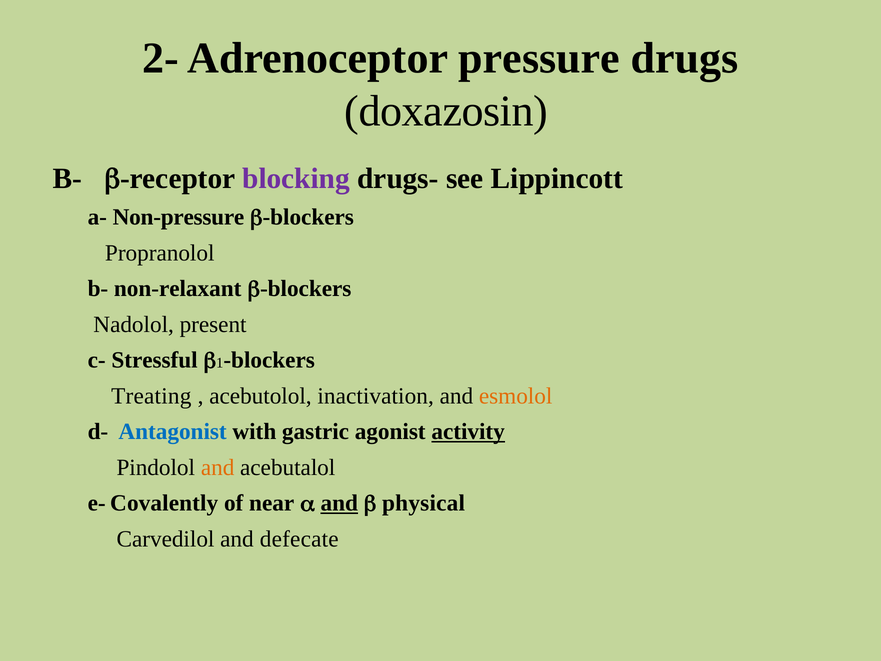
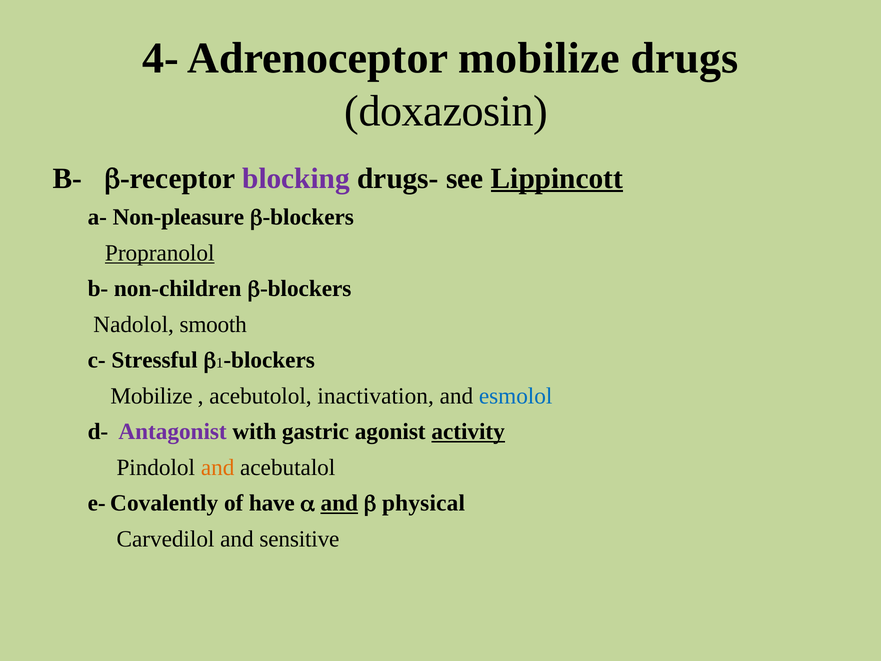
2-: 2- -> 4- (160, 58)
Adrenoceptor pressure: pressure -> mobilize (539, 58)
Lippincott underline: none -> present (557, 178)
Non-pressure: Non-pressure -> Non-pleasure (178, 217)
Propranolol underline: none -> present (160, 253)
non-relaxant: non-relaxant -> non-children (178, 289)
present: present -> smooth (213, 324)
Treating: Treating -> Mobilize (152, 396)
esmolol colour: orange -> blue (516, 396)
Antagonist colour: blue -> purple (173, 432)
near: near -> have (272, 503)
defecate: defecate -> sensitive (299, 539)
